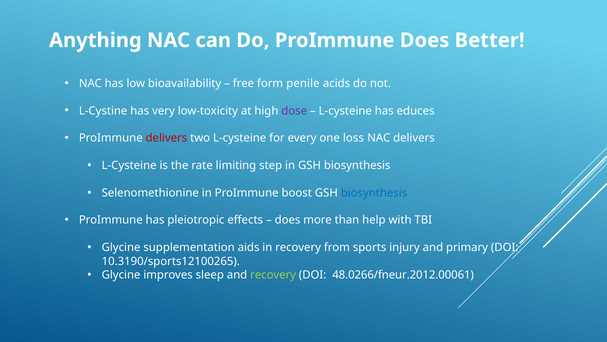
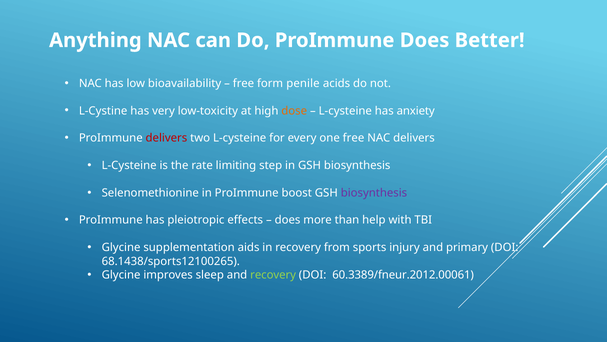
dose colour: purple -> orange (294, 111)
educes: educes -> anxiety (416, 111)
one loss: loss -> free (354, 138)
biosynthesis colour: blue -> purple (374, 193)
10.3190/sports12100265: 10.3190/sports12100265 -> 68.1438/sports12100265 (171, 261)
48.0266/fneur.2012.00061: 48.0266/fneur.2012.00061 -> 60.3389/fneur.2012.00061 (403, 274)
